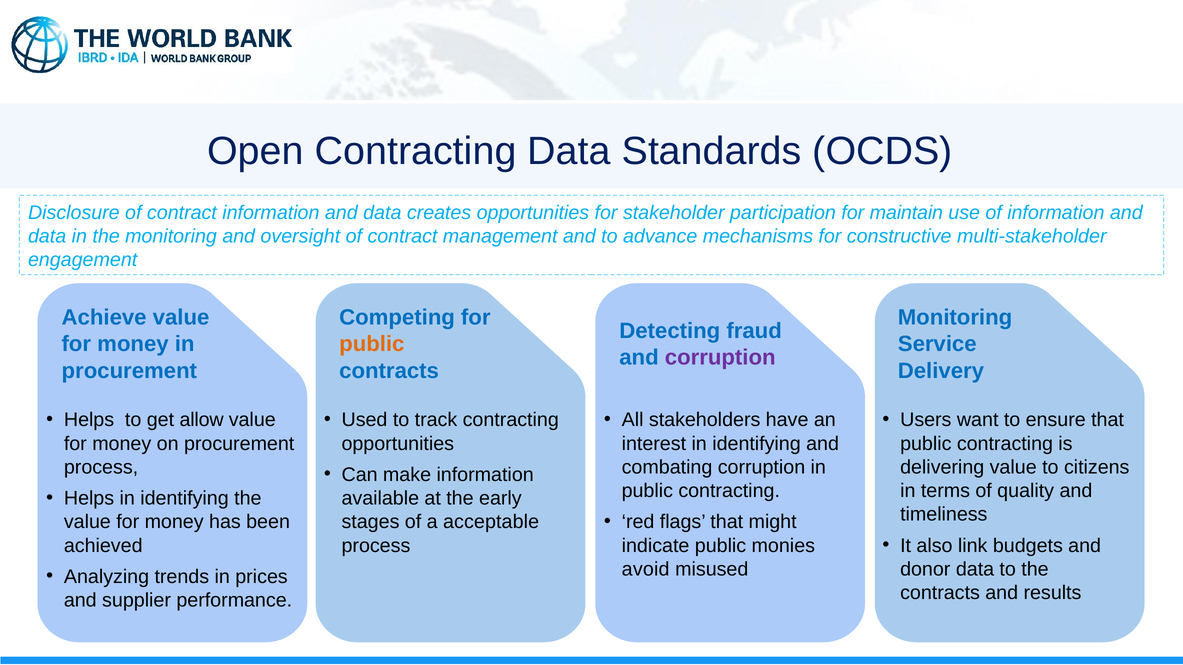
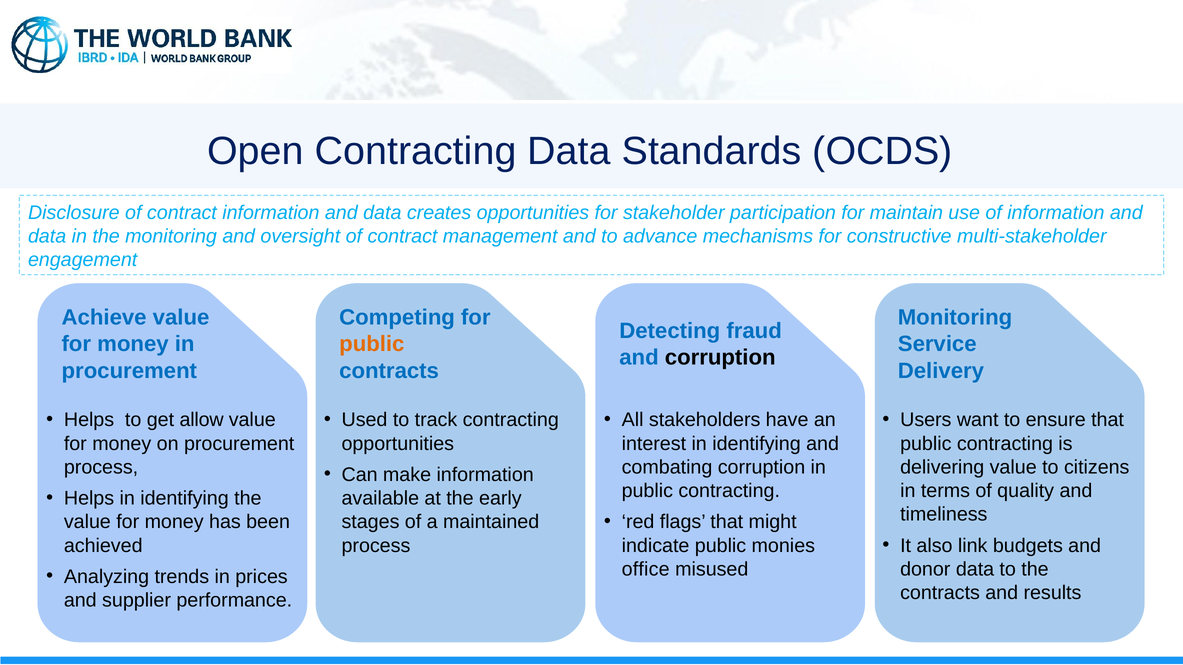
corruption colour: purple -> black (720, 358)
acceptable: acceptable -> maintained (491, 522)
avoid: avoid -> office (646, 570)
